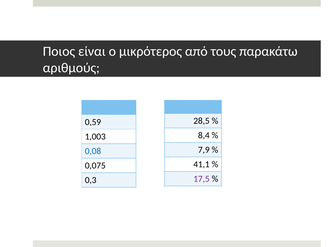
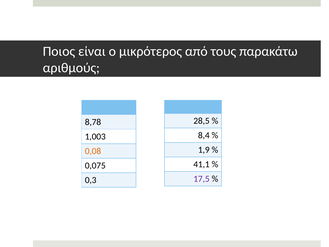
0,59: 0,59 -> 8,78 (93, 122)
7,9: 7,9 -> 1,9 (204, 150)
0,08 colour: blue -> orange (93, 151)
